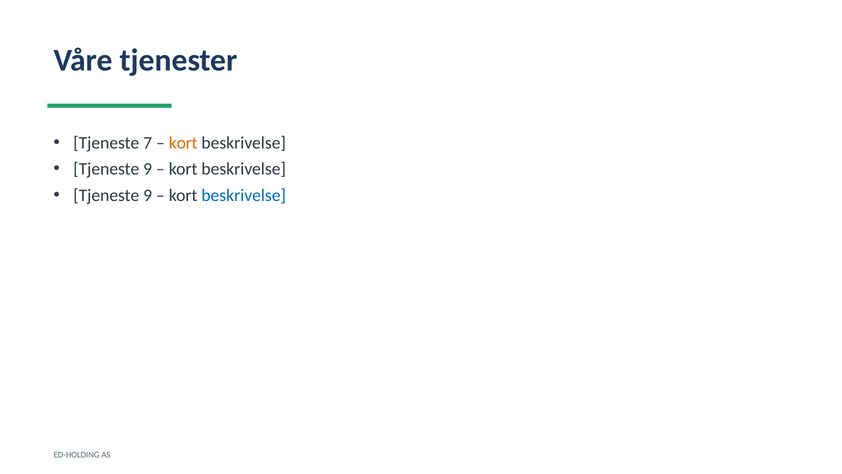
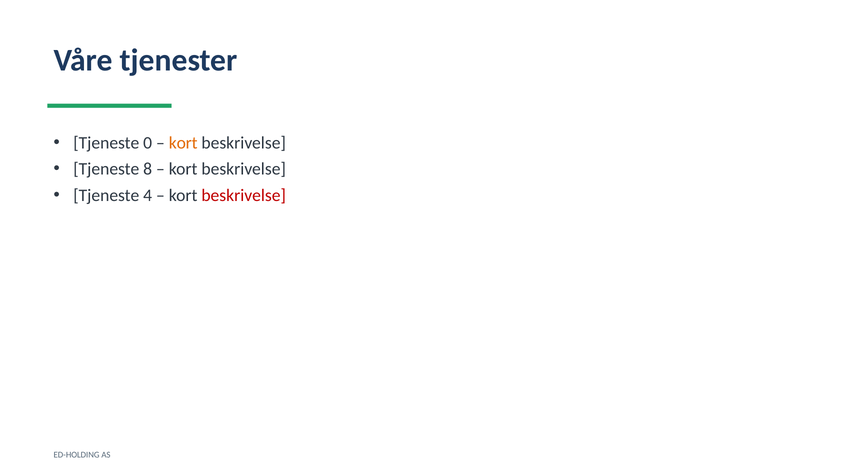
7: 7 -> 0 (148, 143)
9: 9 -> 8 (148, 169)
9: 9 -> 4 (148, 195)
beskrivelse colour: blue -> red (244, 195)
